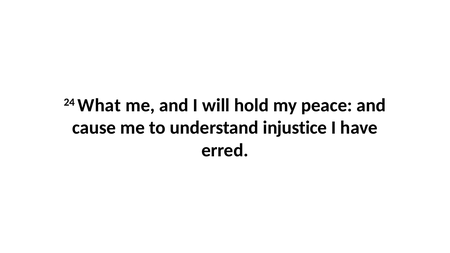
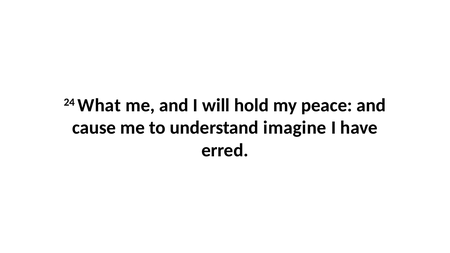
injustice: injustice -> imagine (295, 128)
